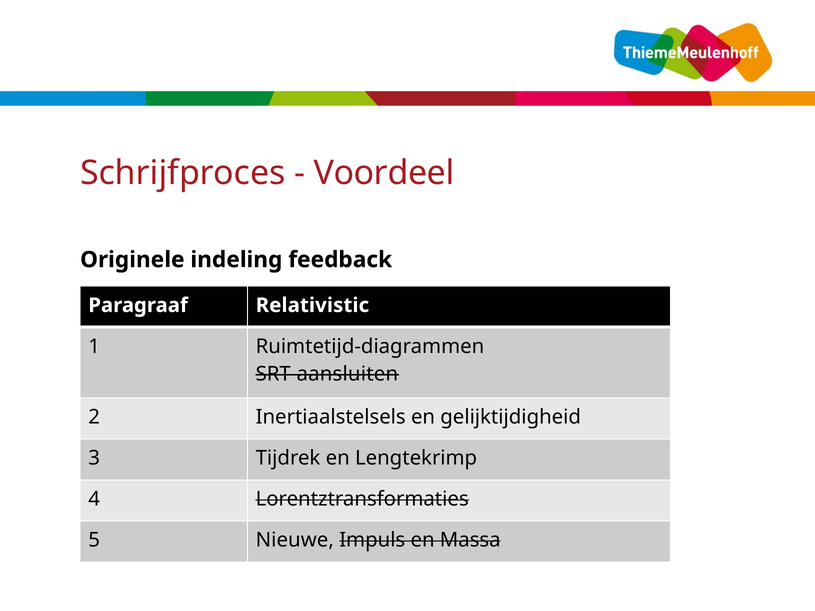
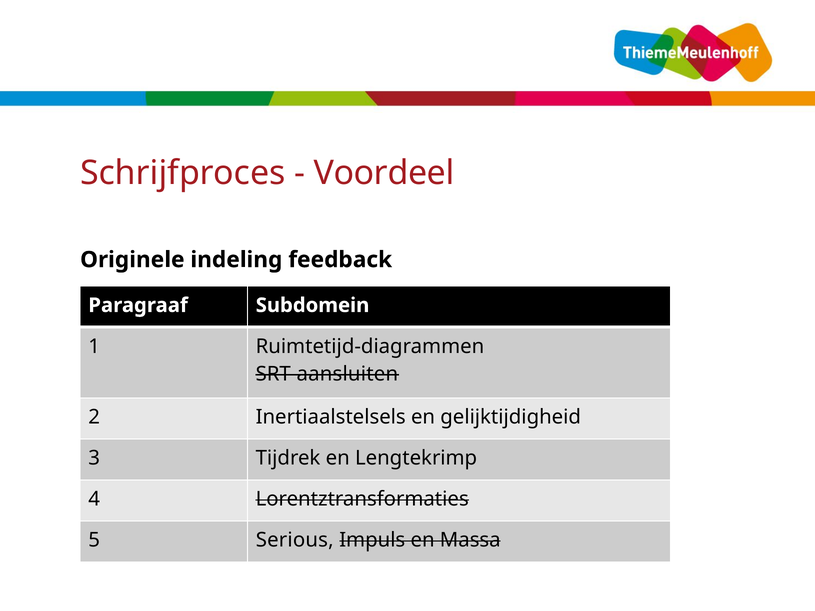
Relativistic: Relativistic -> Subdomein (313, 305)
Nieuwe: Nieuwe -> Serious (295, 540)
